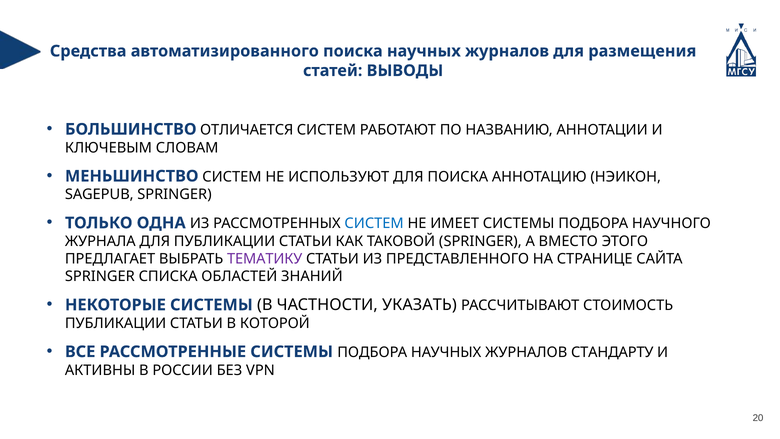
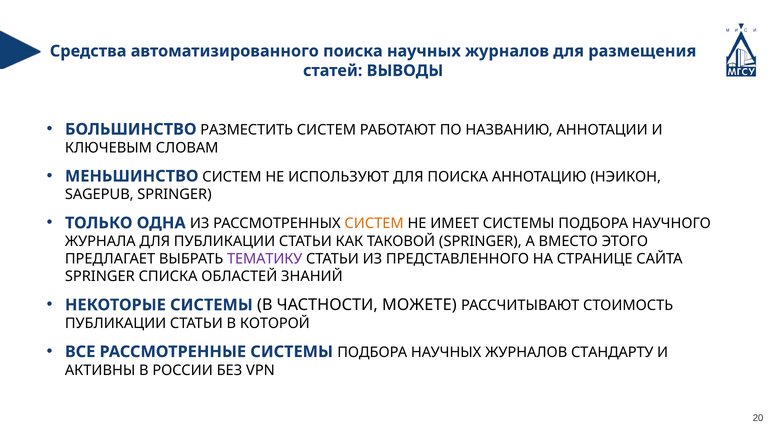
ОТЛИЧАЕТСЯ: ОТЛИЧАЕТСЯ -> РАЗМЕСТИТЬ (247, 130)
СИСТЕМ colour: blue -> orange (374, 223)
УКАЗАТЬ: УКАЗАТЬ -> МОЖЕТЕ (419, 305)
